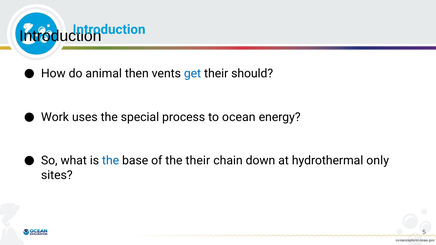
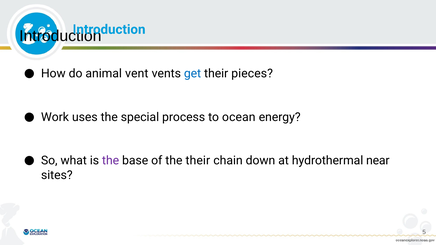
then: then -> vent (137, 74)
should: should -> pieces (252, 74)
the colour: blue -> purple (111, 161)
only: only -> near (378, 161)
